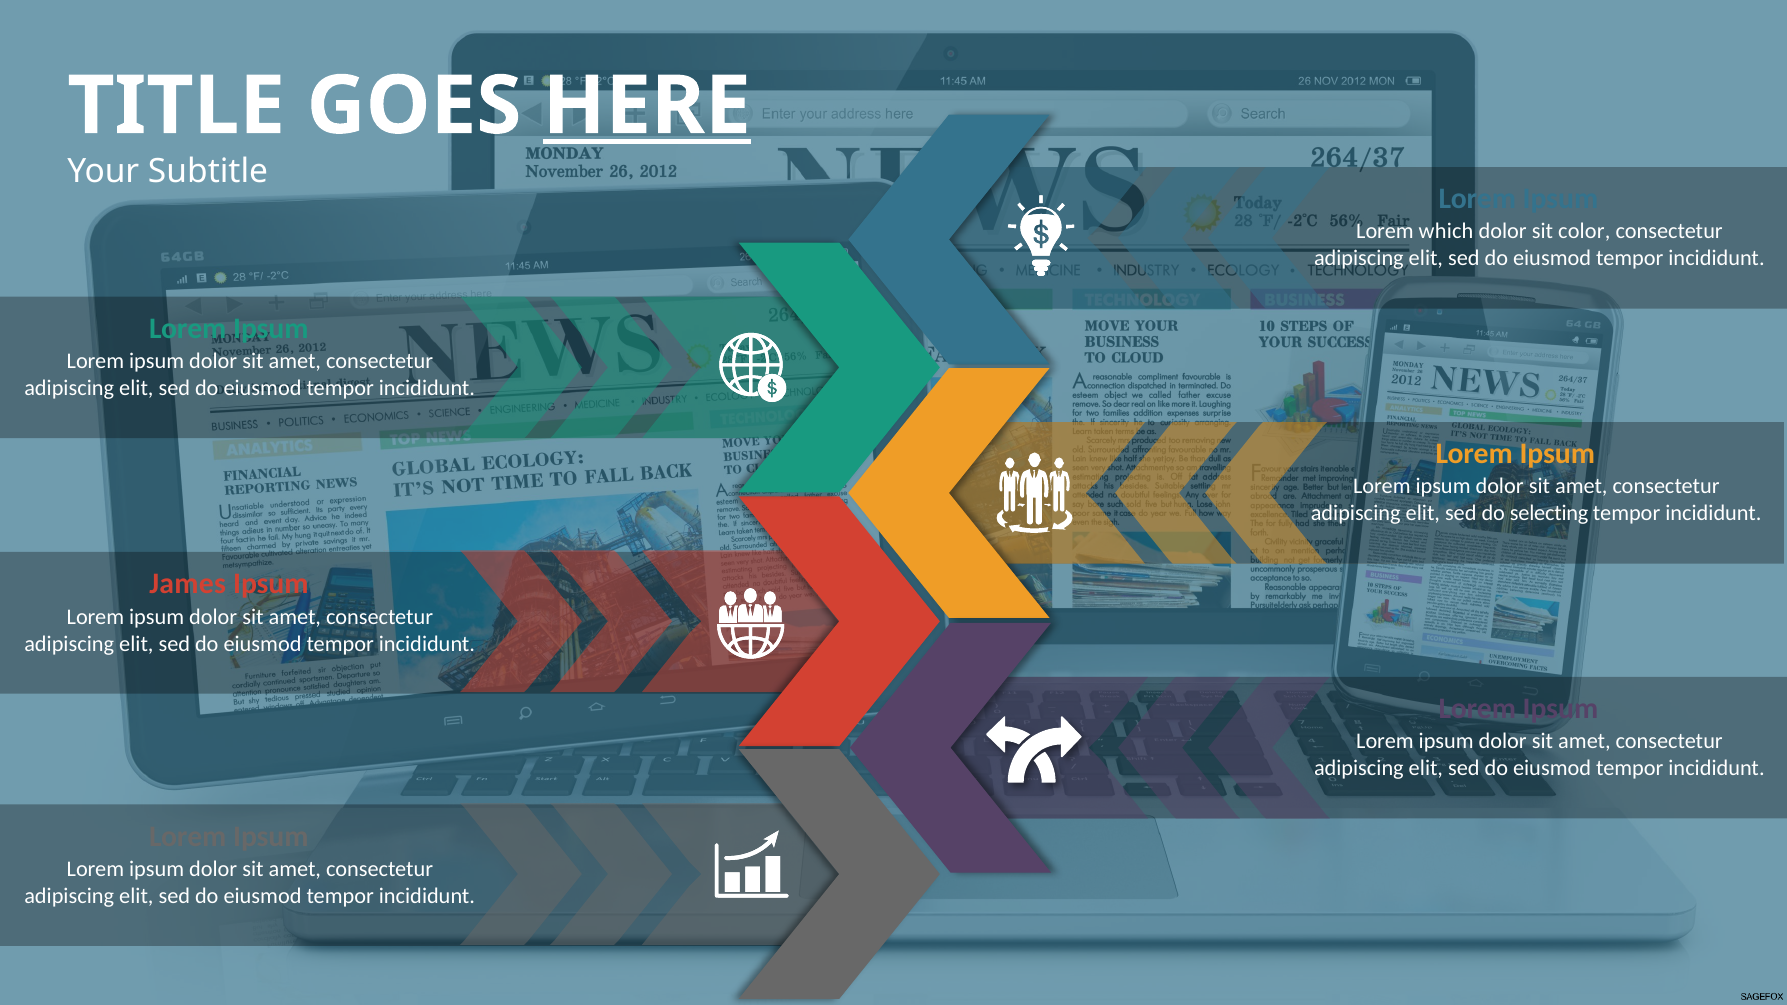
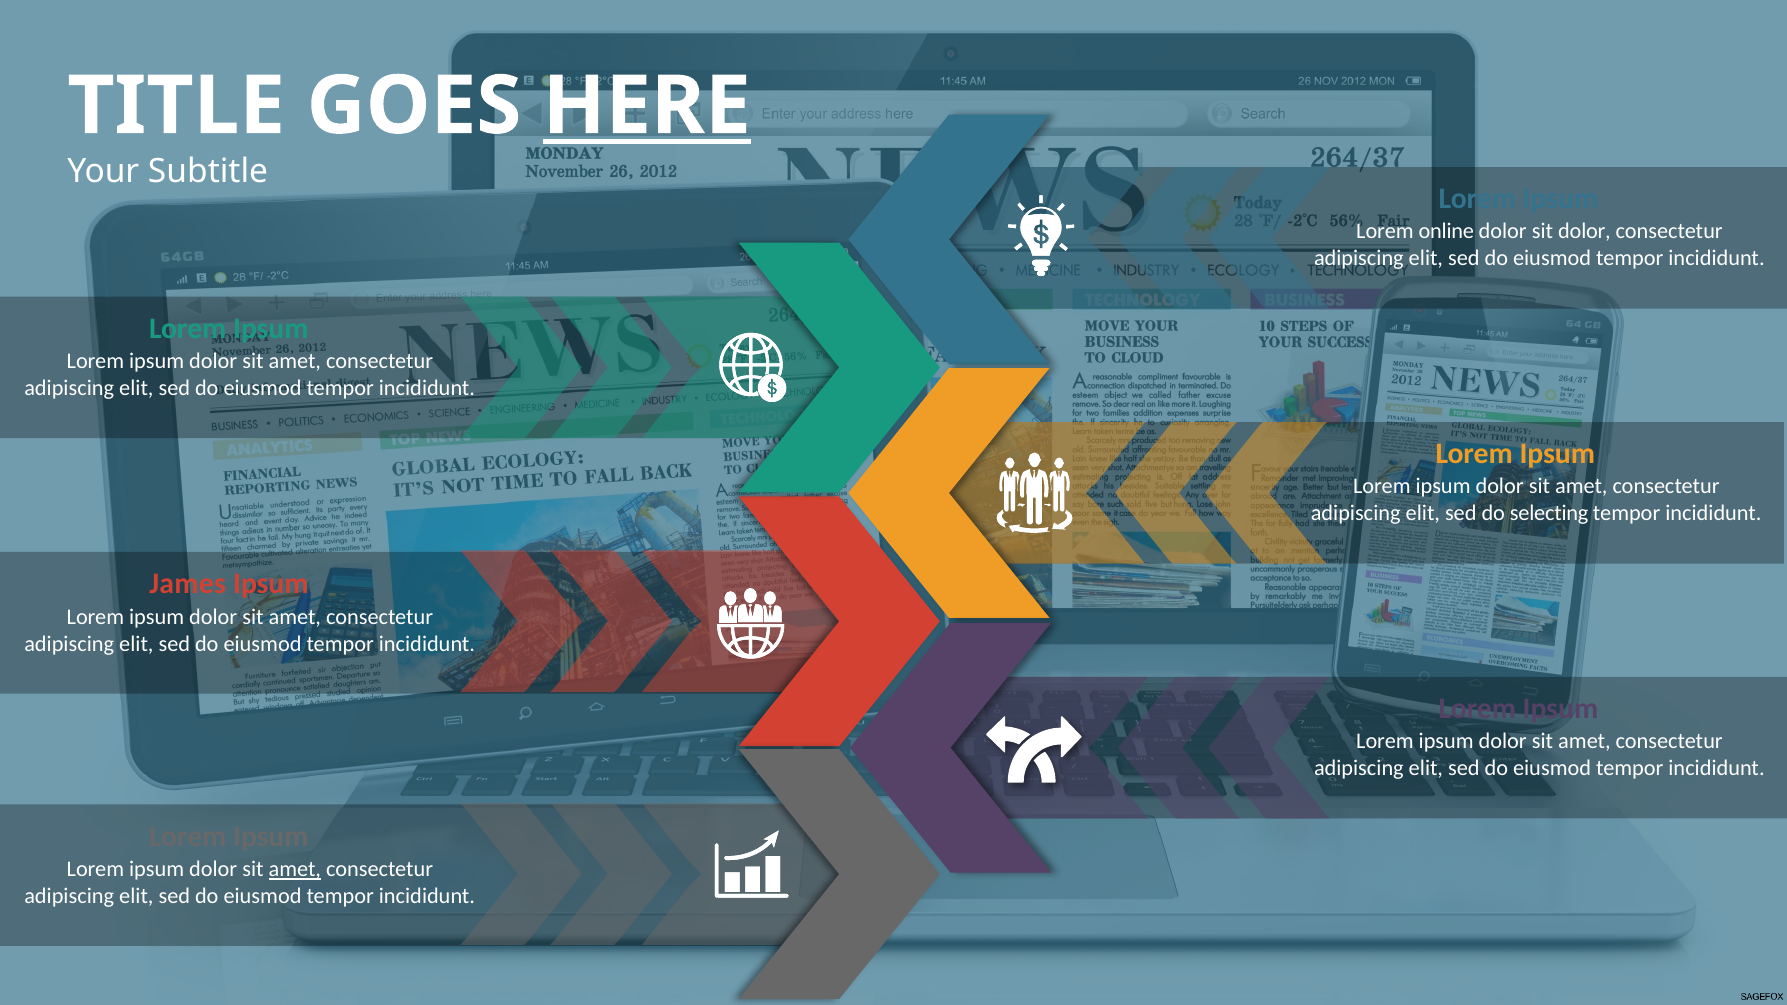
which: which -> online (1446, 231)
sit color: color -> dolor (1585, 231)
amet underline: none -> present (295, 870)
